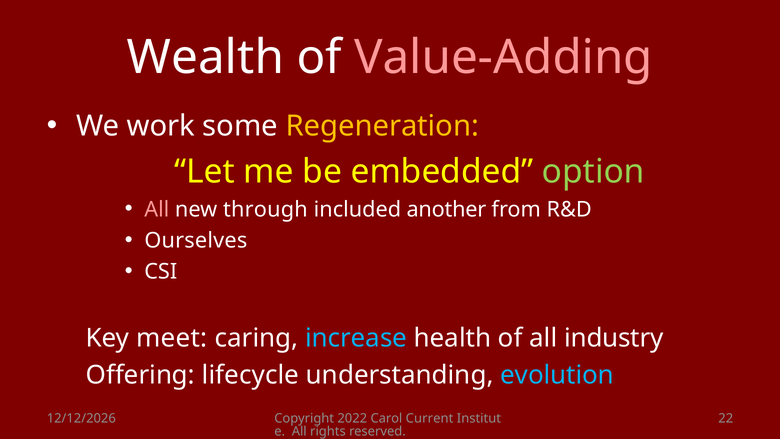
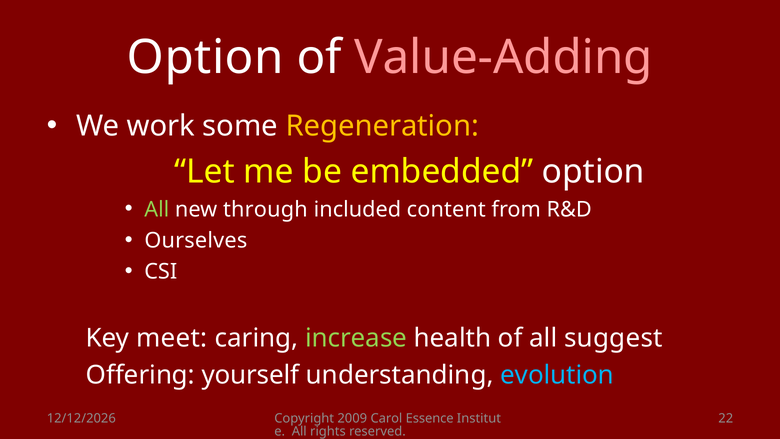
Wealth: Wealth -> Option (205, 57)
option colour: light green -> white (593, 172)
All colour: pink -> light green (157, 209)
another: another -> content (446, 209)
increase colour: light blue -> light green (356, 338)
industry: industry -> suggest (613, 338)
lifecycle: lifecycle -> yourself (251, 375)
2022: 2022 -> 2009 (352, 418)
Current: Current -> Essence (430, 418)
